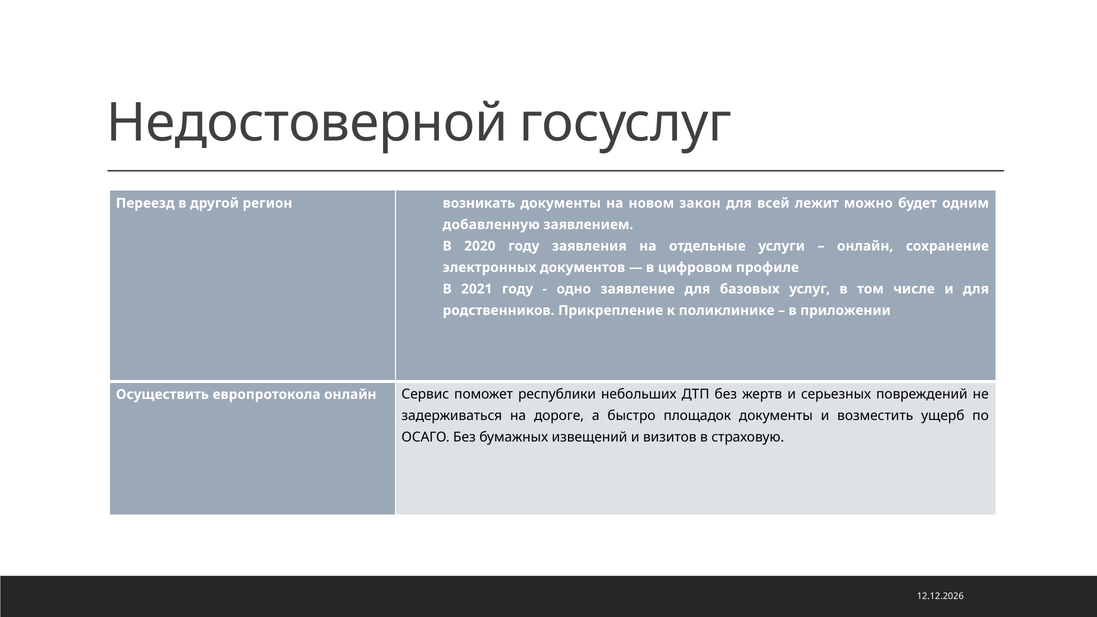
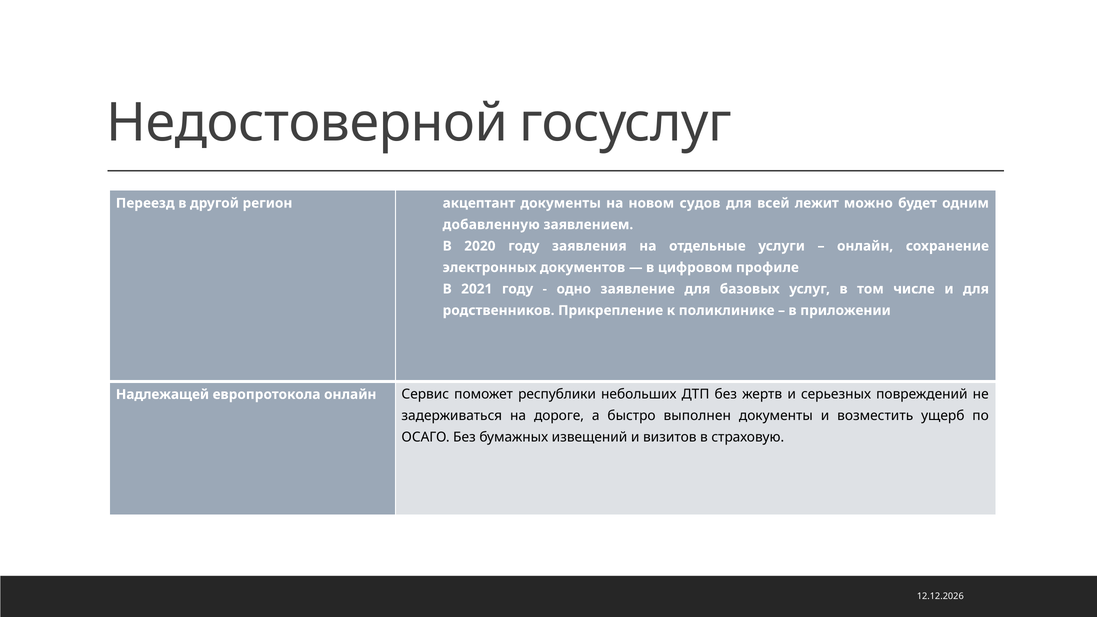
возникать: возникать -> акцептант (479, 203)
закон: закон -> судов (700, 203)
Осуществить: Осуществить -> Надлежащей (162, 394)
площадок: площадок -> выполнен (697, 416)
